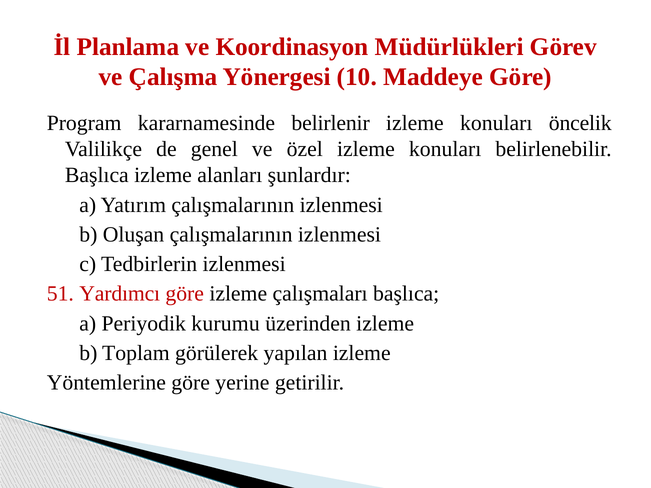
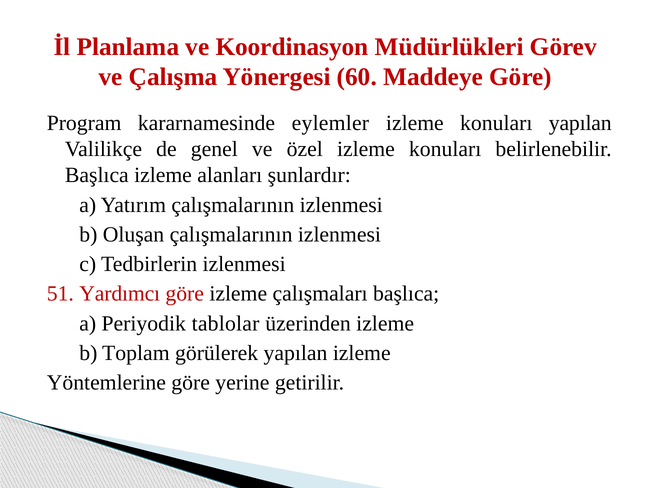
10: 10 -> 60 (357, 77)
belirlenir: belirlenir -> eylemler (330, 123)
konuları öncelik: öncelik -> yapılan (580, 123)
kurumu: kurumu -> tablolar (226, 324)
